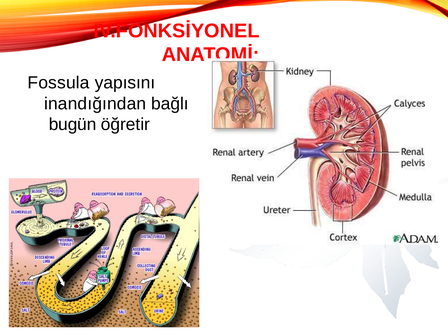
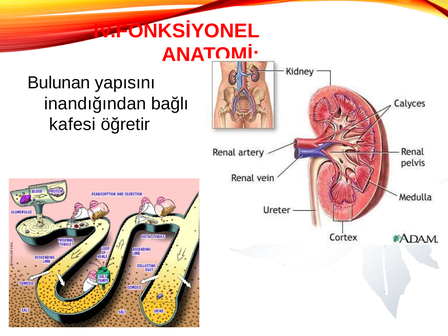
Fossula: Fossula -> Bulunan (59, 83)
bugün: bugün -> kafesi (72, 125)
